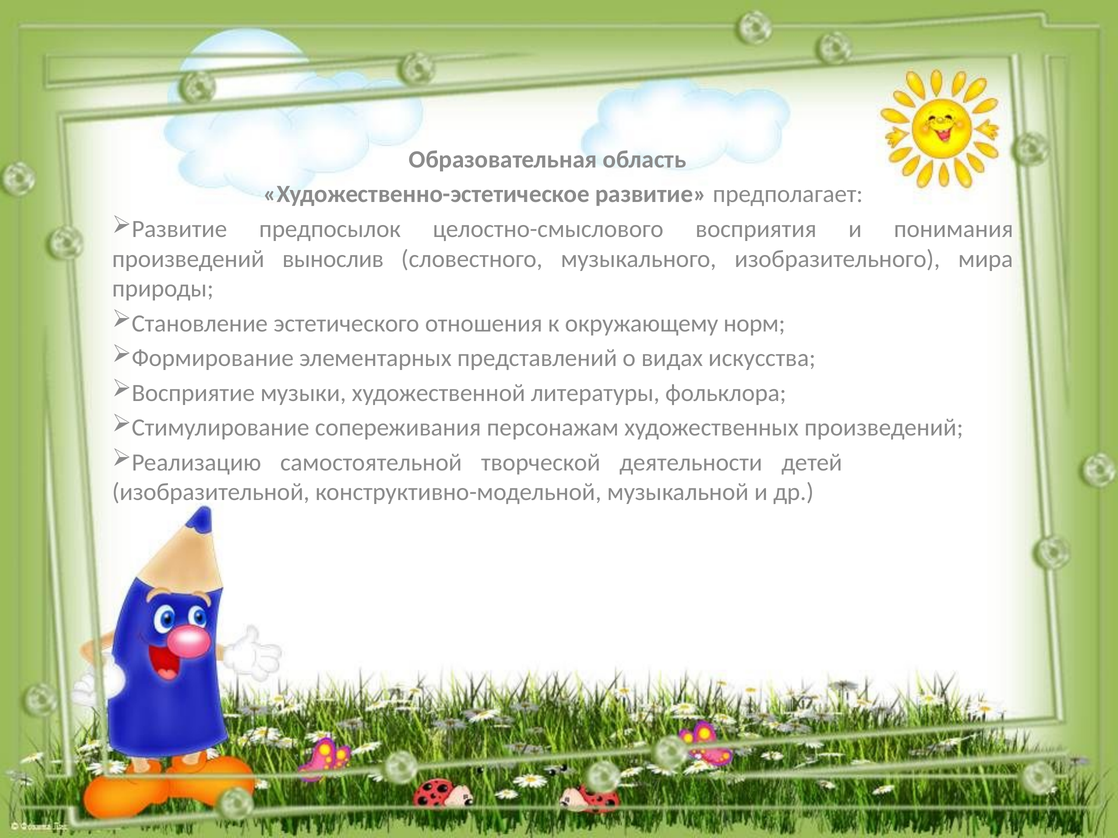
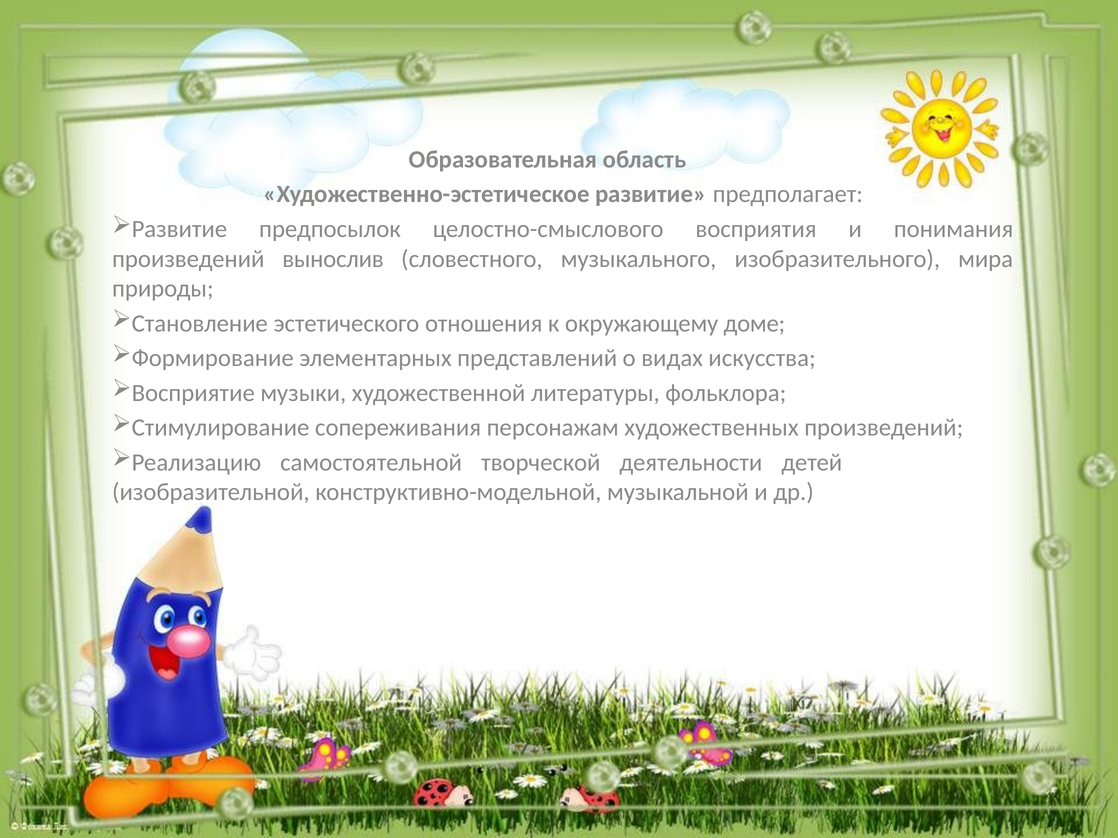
норм: норм -> доме (754, 324)
